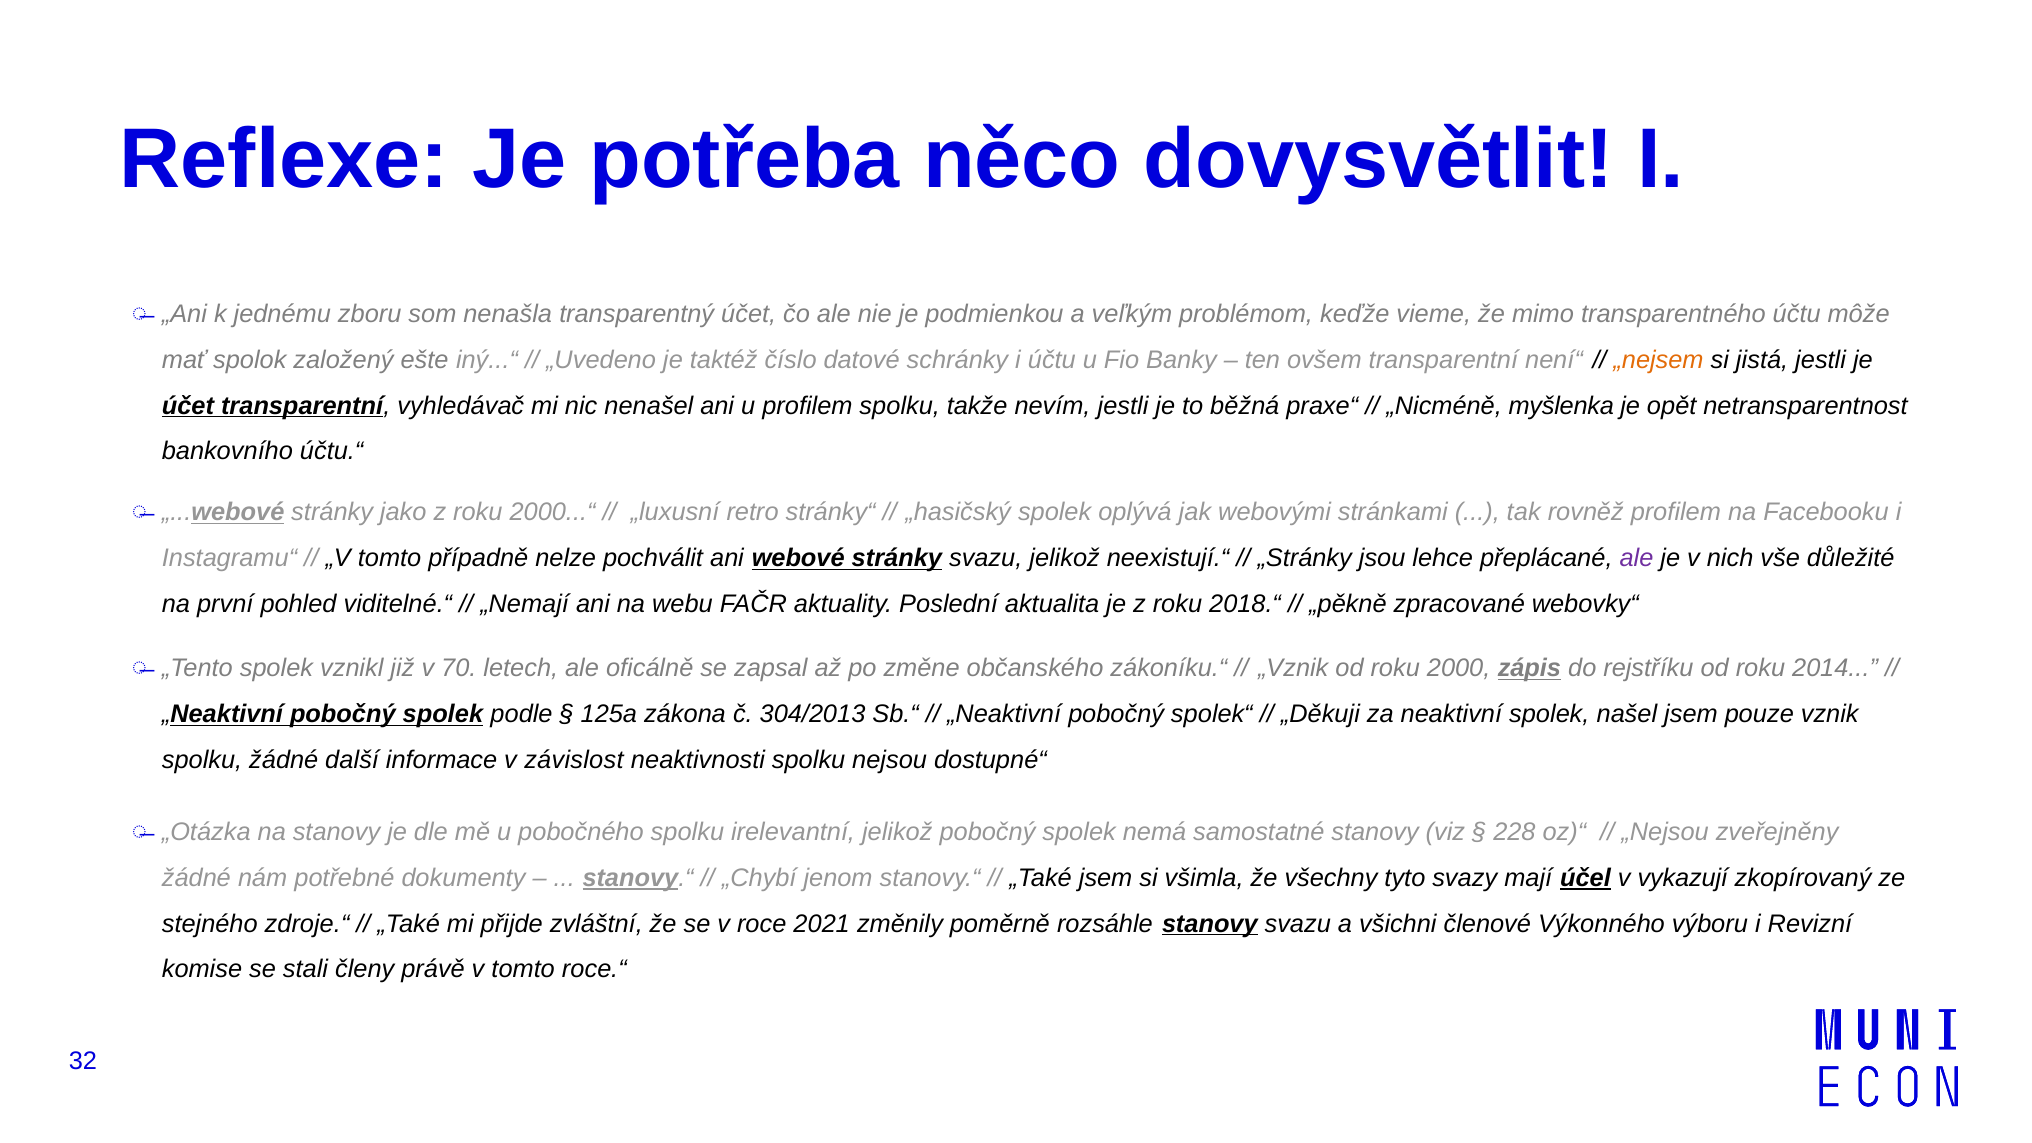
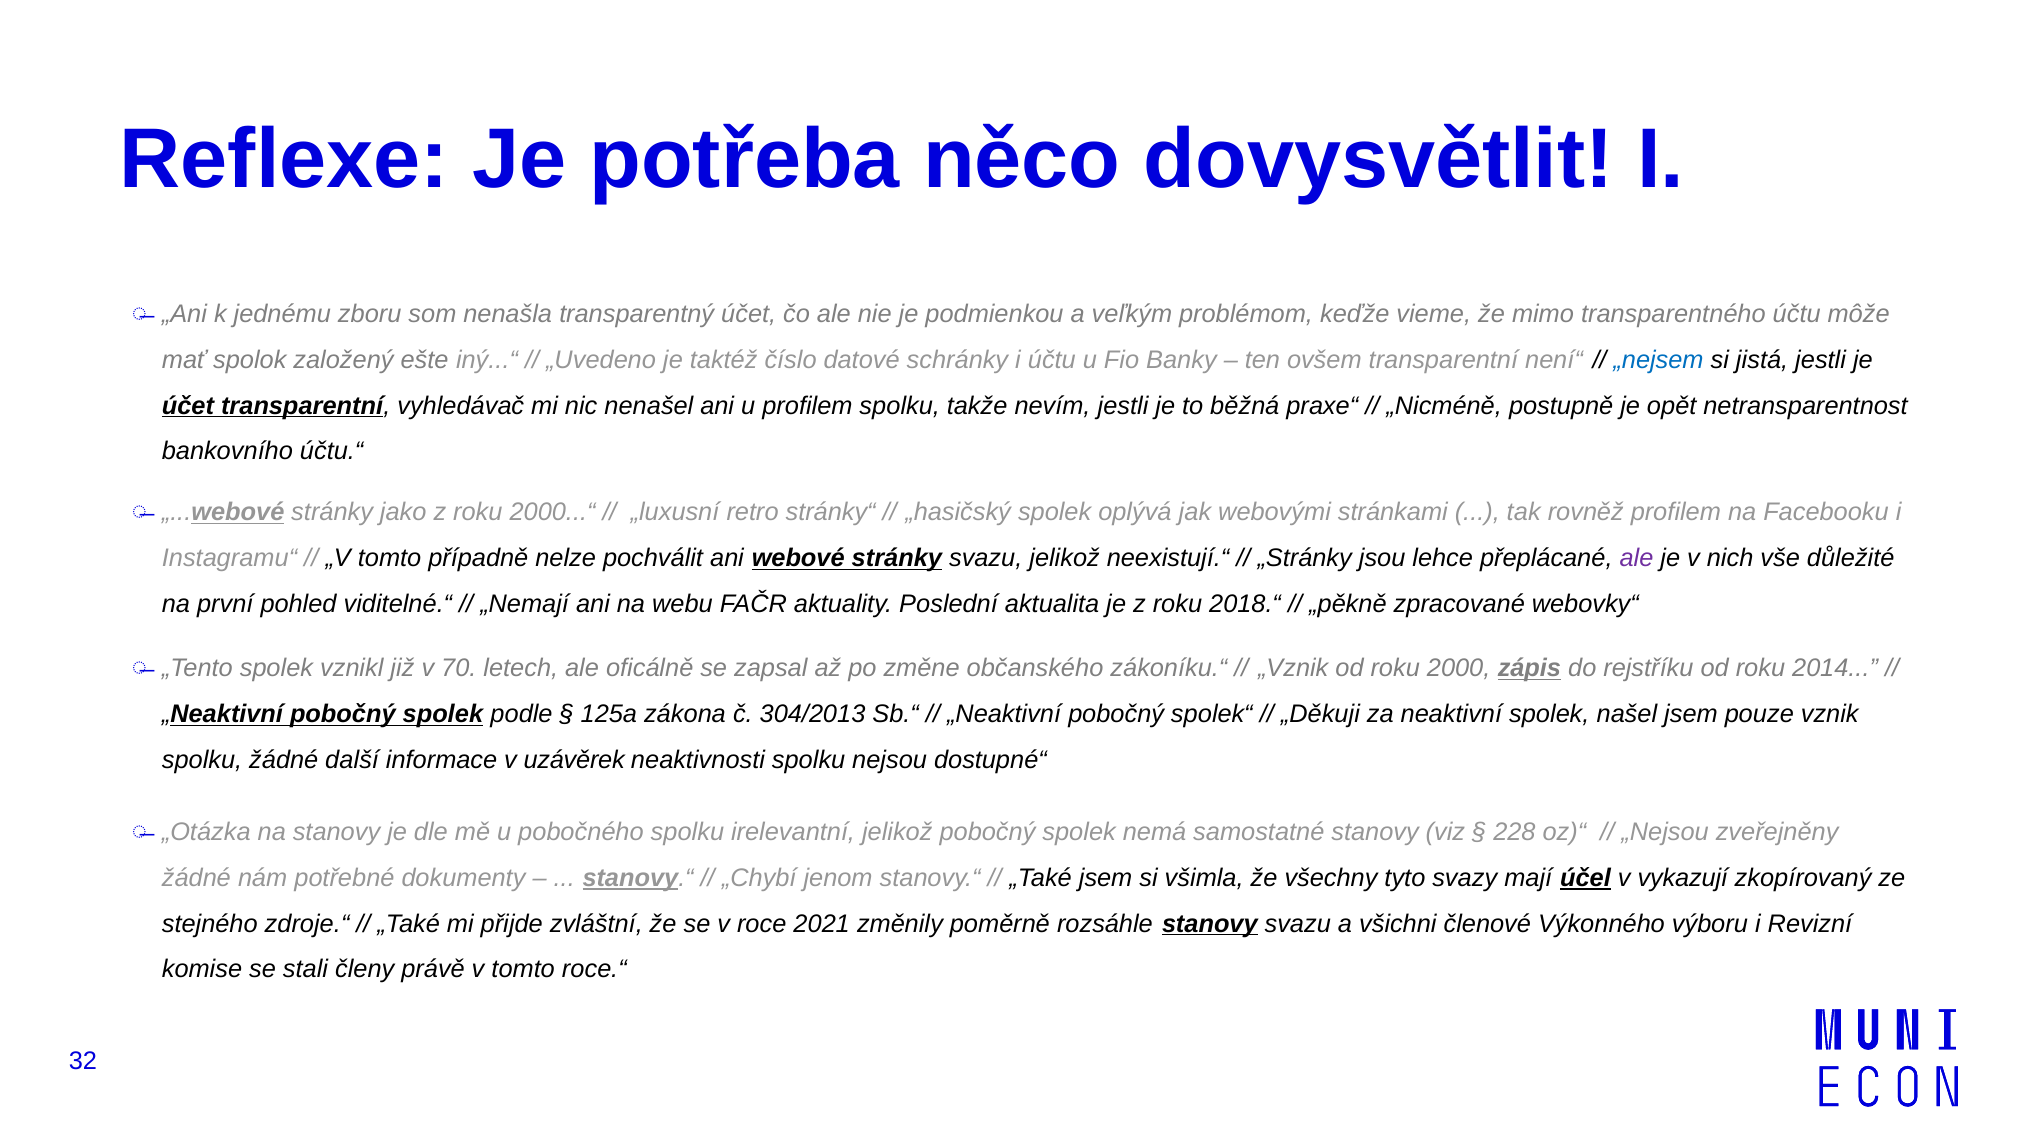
„nejsem colour: orange -> blue (1659, 360)
myšlenka: myšlenka -> postupně (1561, 406)
závislost: závislost -> uzávěrek (574, 760)
